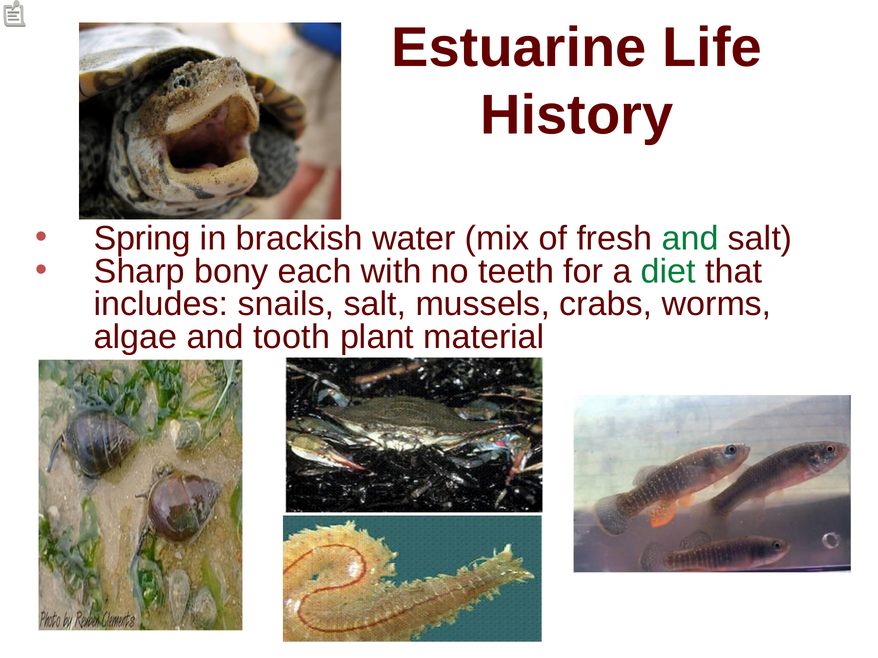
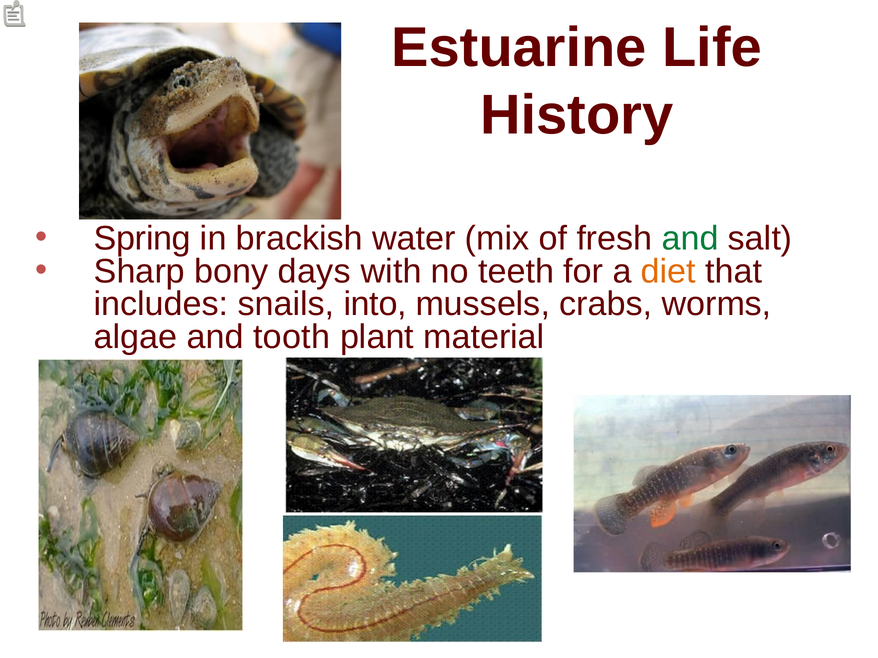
each: each -> days (314, 272)
diet colour: green -> orange (668, 272)
snails salt: salt -> into (375, 304)
